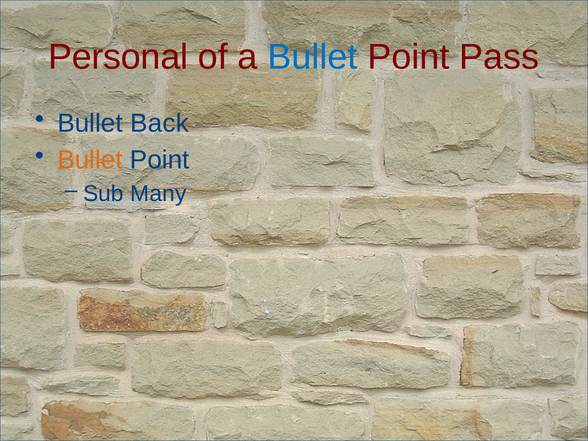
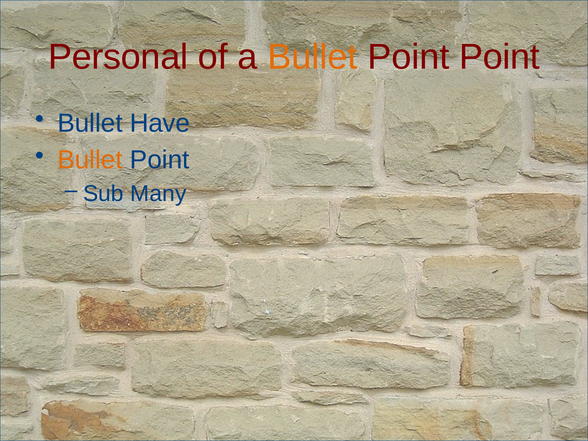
Bullet colour: blue -> orange (313, 57)
Point Pass: Pass -> Point (499, 57)
Back: Back -> Have (160, 123)
